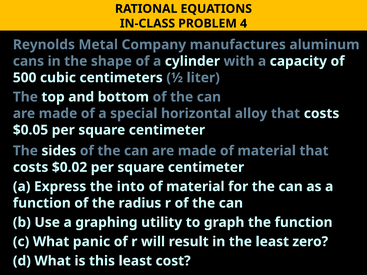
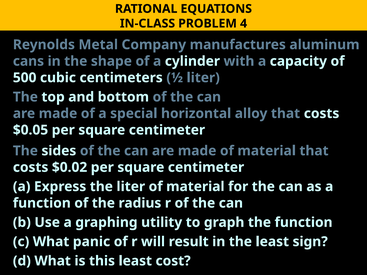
the into: into -> liter (131, 187)
zero: zero -> sign (310, 242)
